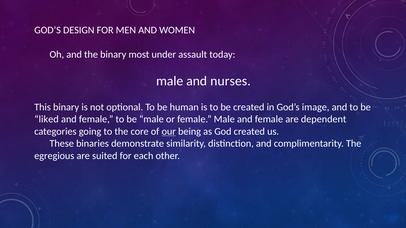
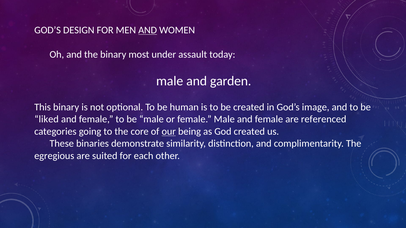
AND underline: none -> present (148, 30)
nurses: nurses -> garden (231, 81)
dependent: dependent -> referenced (324, 120)
